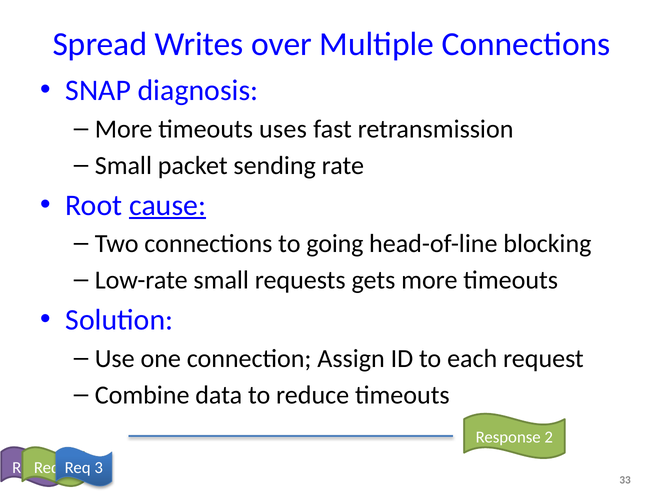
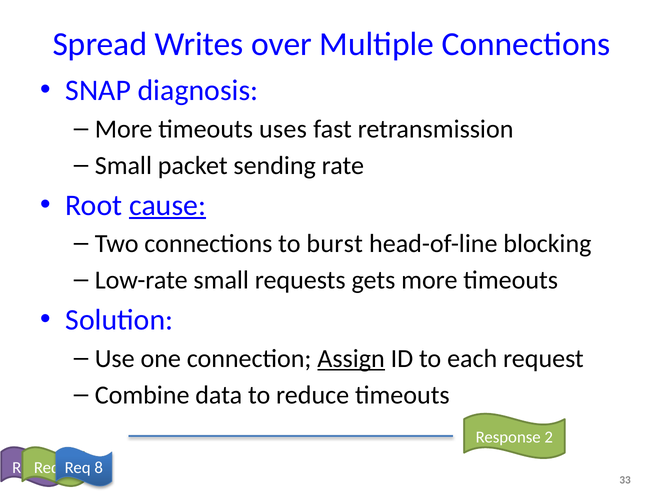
going: going -> burst (335, 244)
Assign underline: none -> present (351, 359)
3: 3 -> 8 (99, 468)
